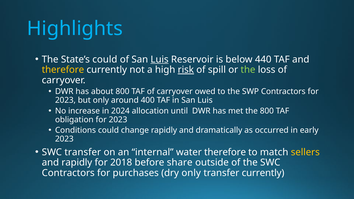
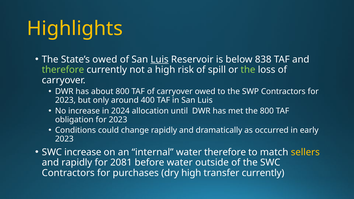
Highlights colour: light blue -> yellow (75, 29)
State’s could: could -> owed (105, 59)
440: 440 -> 838 (263, 59)
therefore colour: yellow -> light green (63, 70)
risk underline: present -> none (186, 70)
SWC transfer: transfer -> increase (83, 152)
2018: 2018 -> 2081 (121, 163)
before share: share -> water (180, 163)
dry only: only -> high (191, 173)
